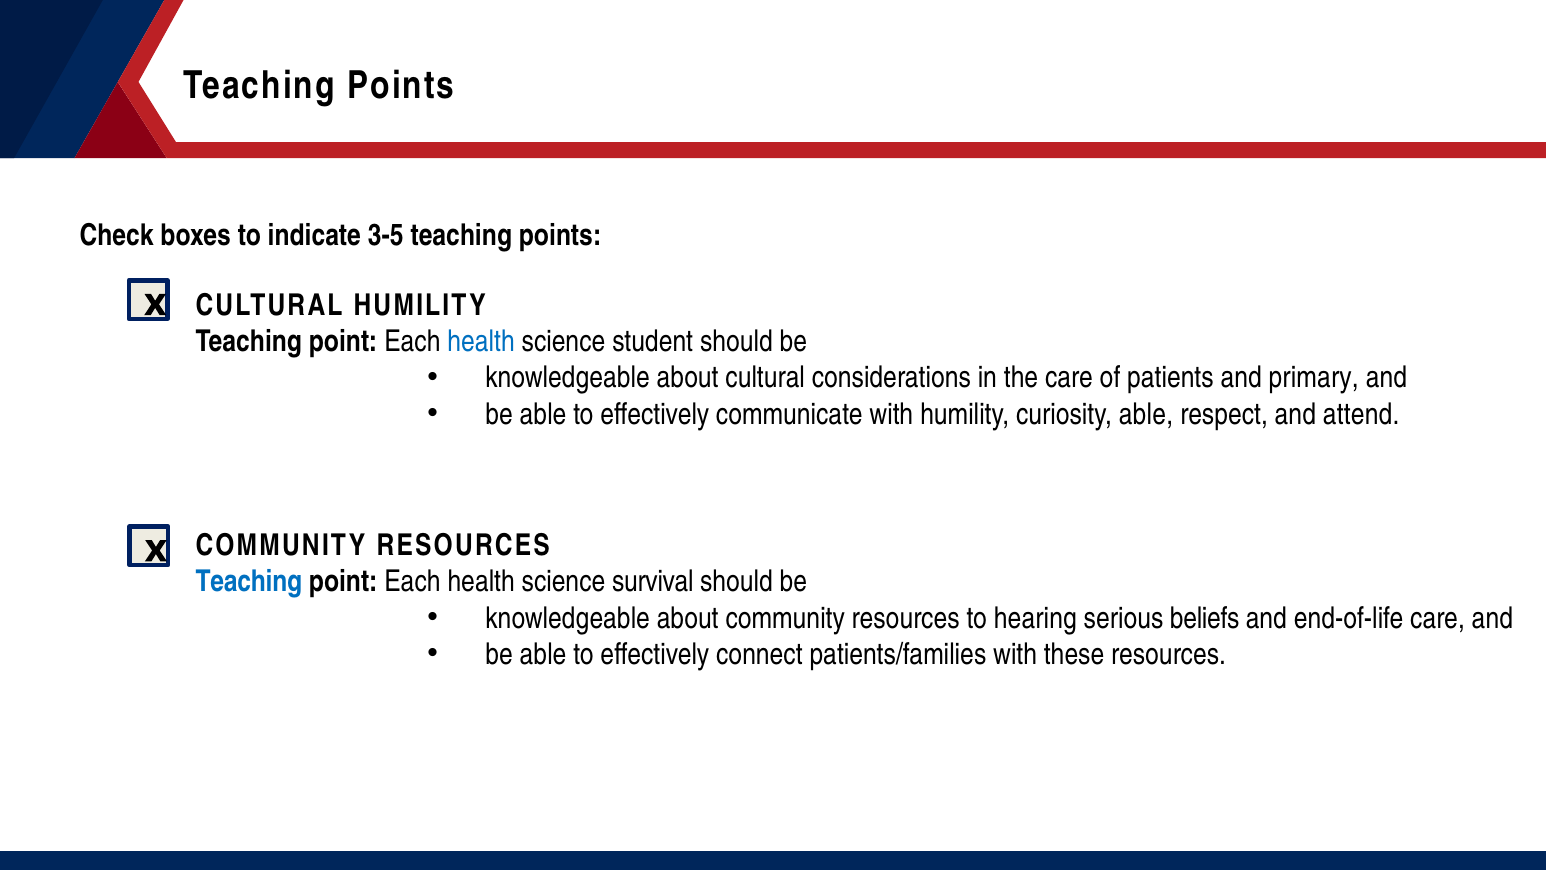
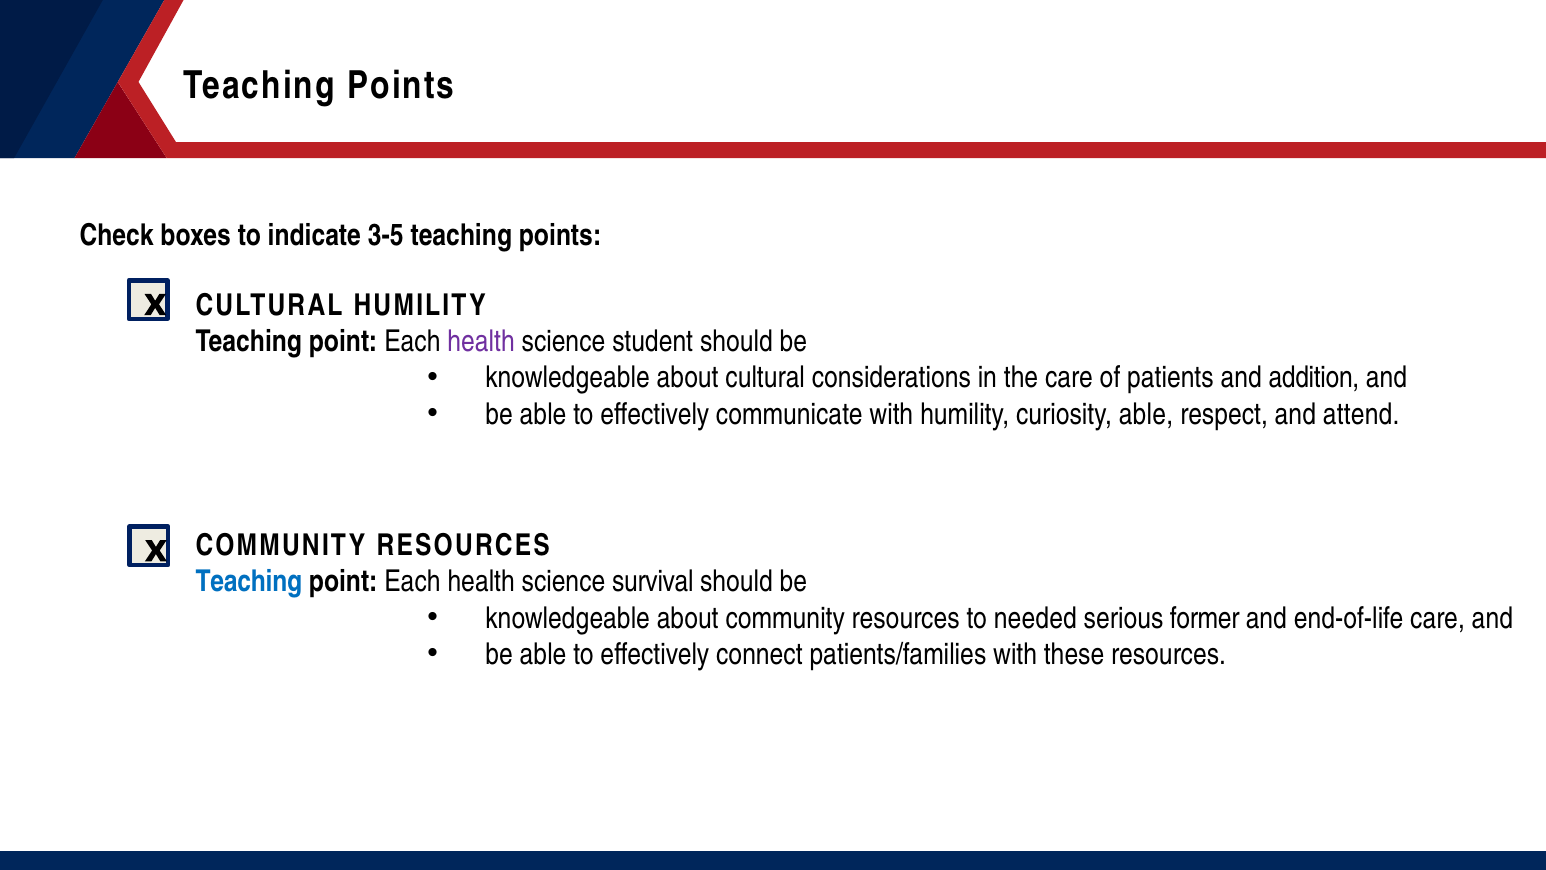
health colour: blue -> purple (481, 342)
primary: primary -> addition (1314, 378)
hearing: hearing -> needed (1035, 618)
beliefs: beliefs -> former (1205, 618)
